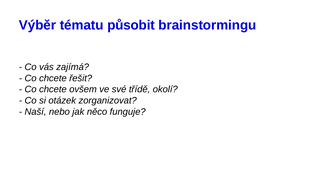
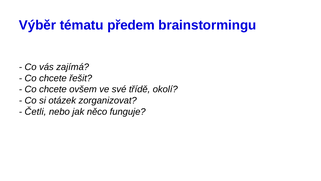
působit: působit -> předem (131, 25)
Naší: Naší -> Četli (35, 112)
